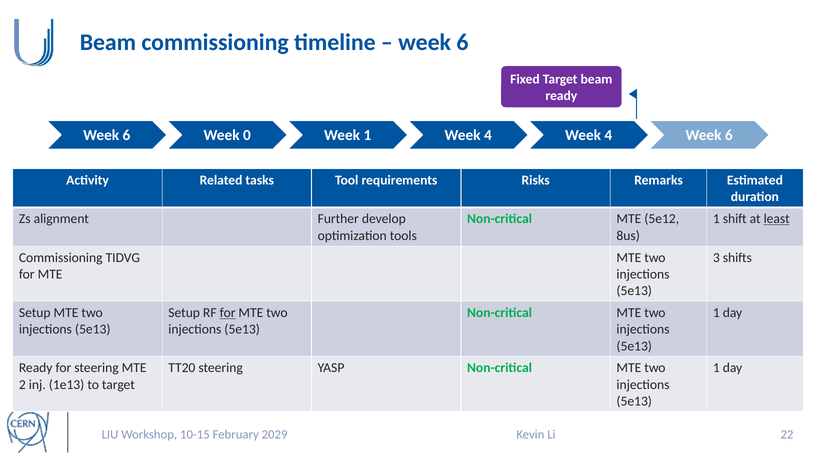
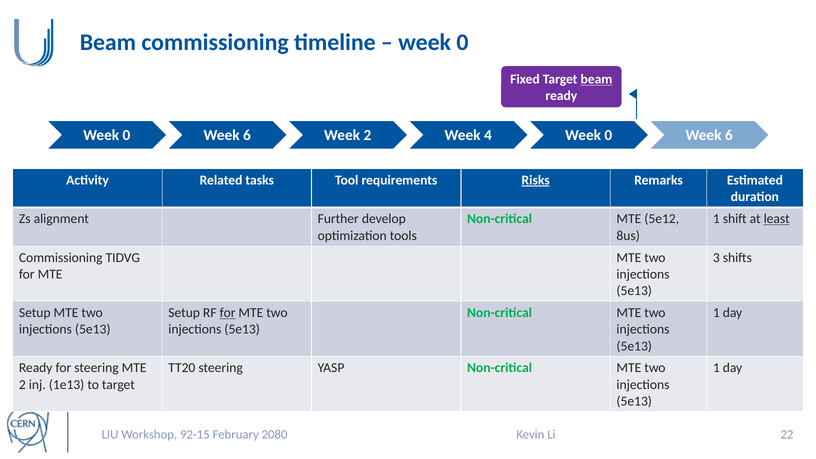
6: 6 -> 0 (462, 43)
beam underline: none -> present (596, 79)
6: 6 -> 0 (126, 135)
0: 0 -> 6 (247, 135)
Week 1: 1 -> 2 (367, 135)
4: 4 -> 0 (608, 135)
Risks underline: none -> present (536, 180)
10-15: 10-15 -> 92-15 (195, 435)
2029: 2029 -> 2080 (275, 435)
